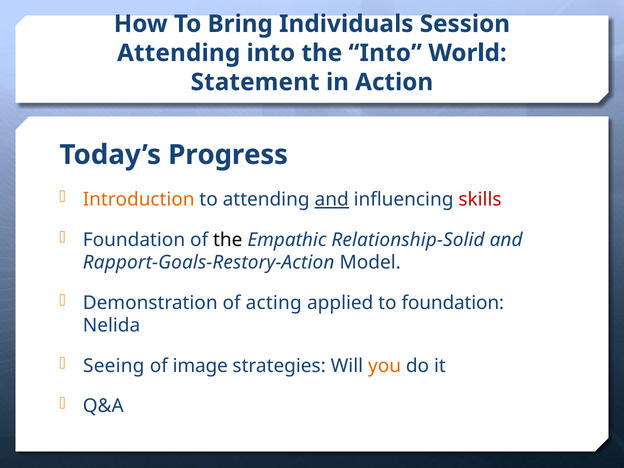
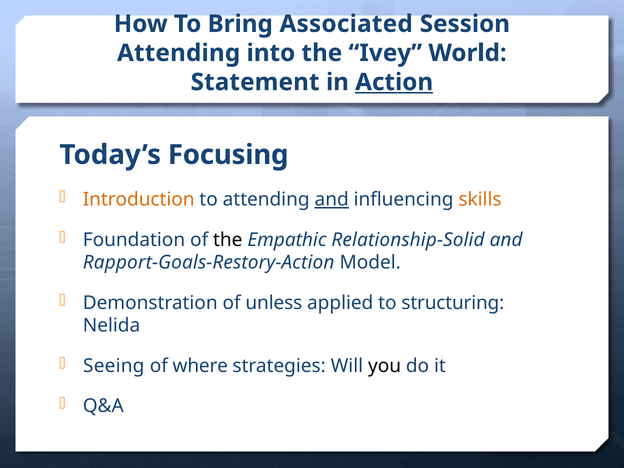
Individuals: Individuals -> Associated (346, 24)
the Into: Into -> Ivey (385, 53)
Action underline: none -> present (394, 82)
Progress: Progress -> Focusing (228, 155)
skills colour: red -> orange (480, 200)
acting: acting -> unless (274, 303)
to foundation: foundation -> structuring (453, 303)
image: image -> where (200, 366)
you colour: orange -> black (385, 366)
